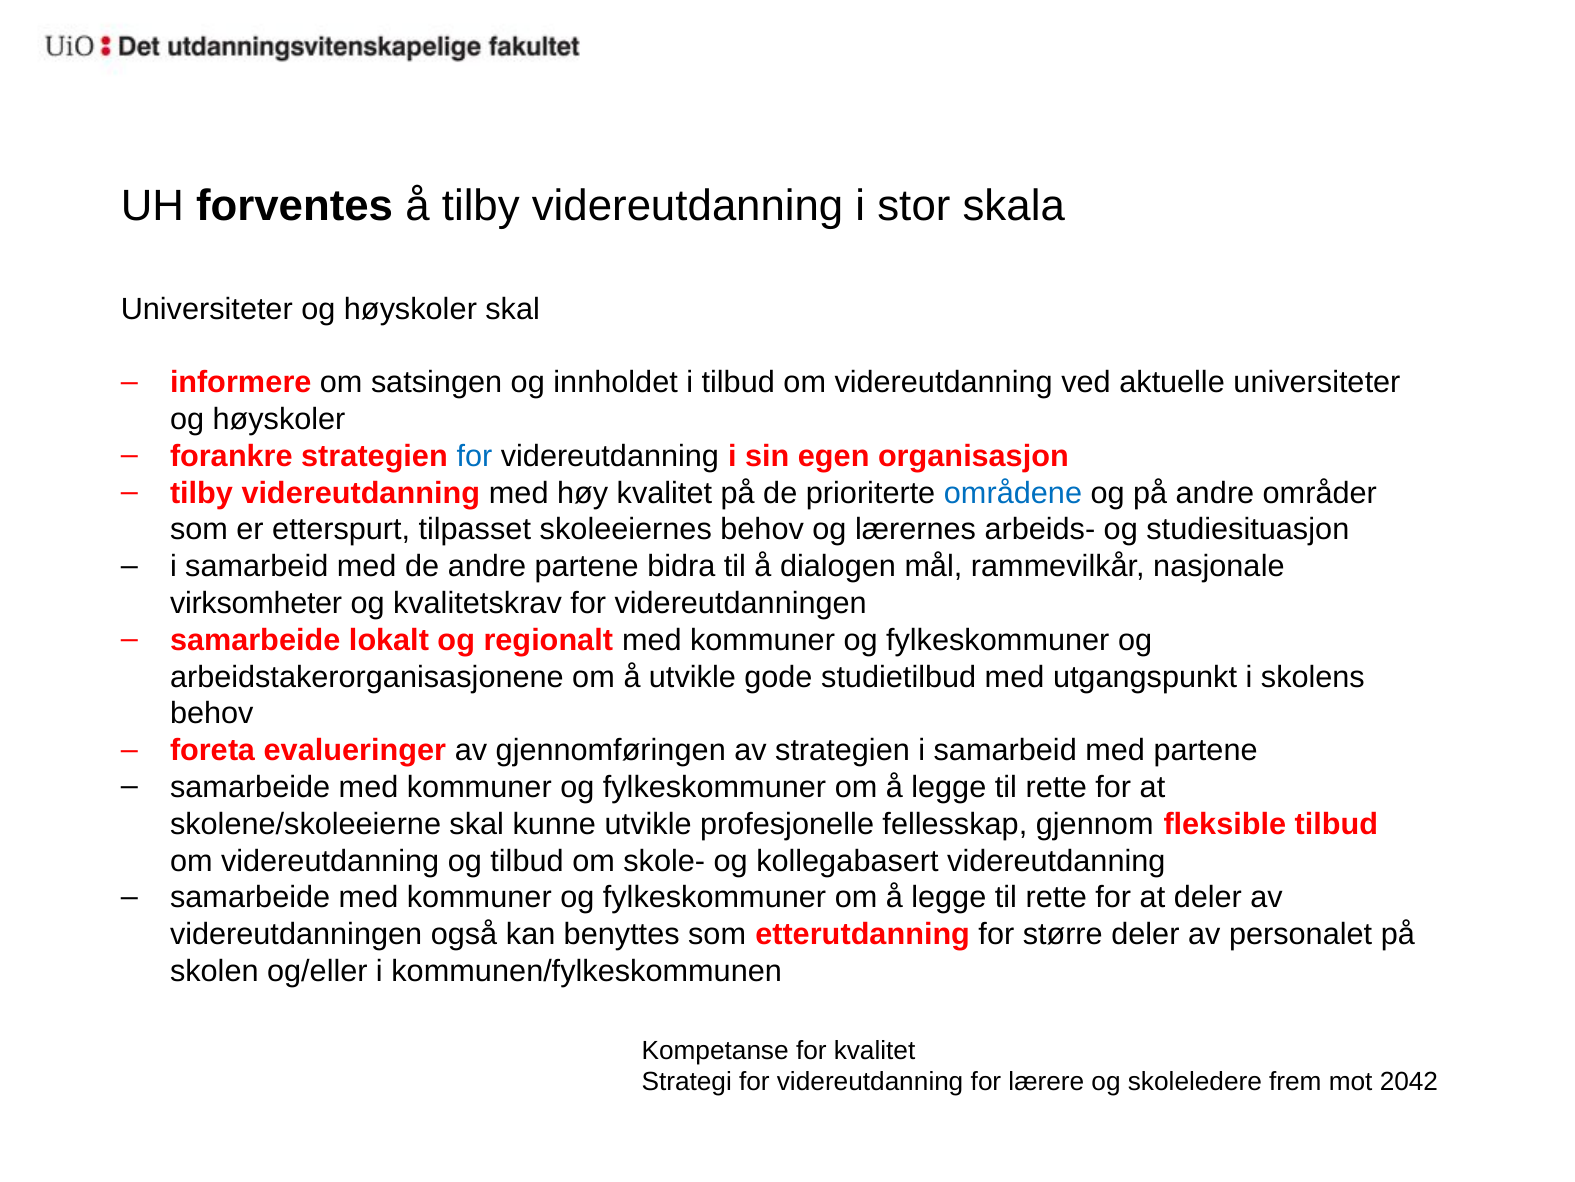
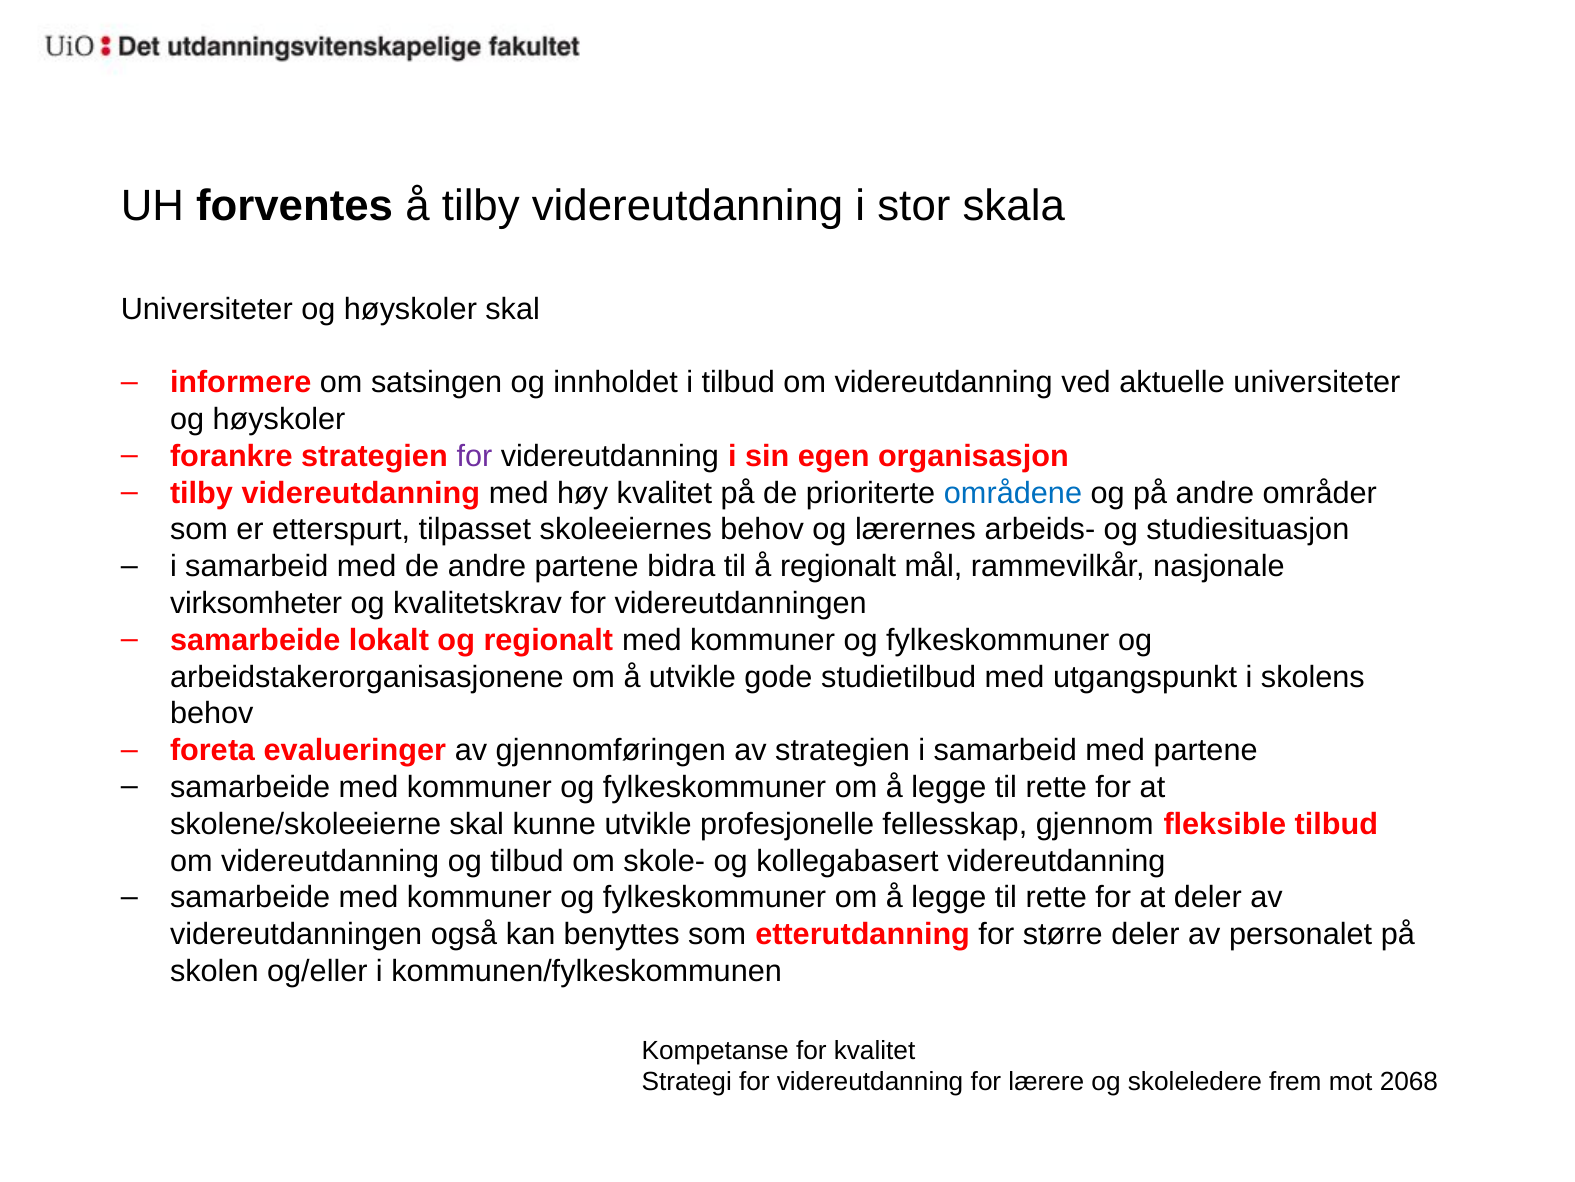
for colour: blue -> purple (475, 456)
å dialogen: dialogen -> regionalt (838, 566)
2042: 2042 -> 2068 (1409, 1082)
